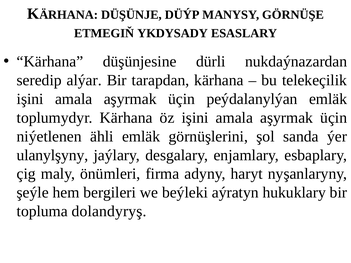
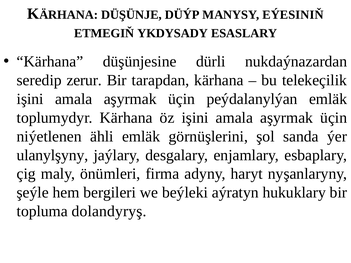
GÖRNÜŞE: GÖRNÜŞE -> EÝESINIŇ (293, 15)
alýar: alýar -> zerur (84, 80)
